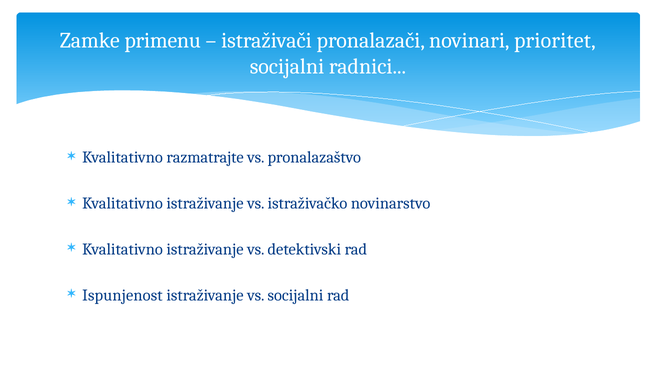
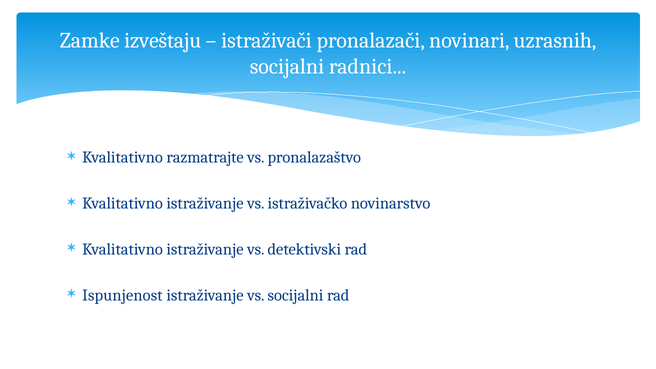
primenu: primenu -> izveštaju (163, 40)
prioritet: prioritet -> uzrasnih (555, 40)
